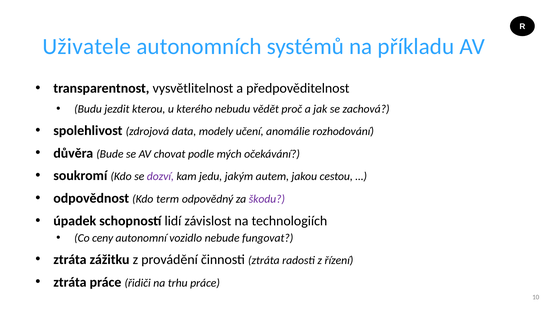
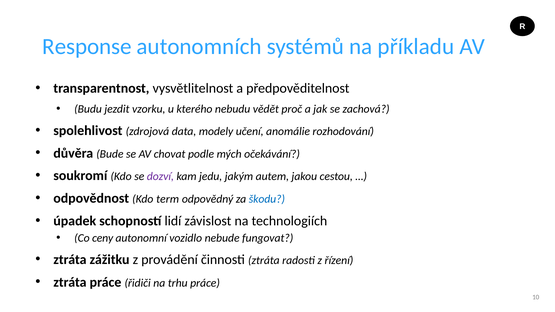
Uživatele: Uživatele -> Response (87, 47)
kterou: kterou -> vzorku (149, 109)
škodu colour: purple -> blue (267, 199)
